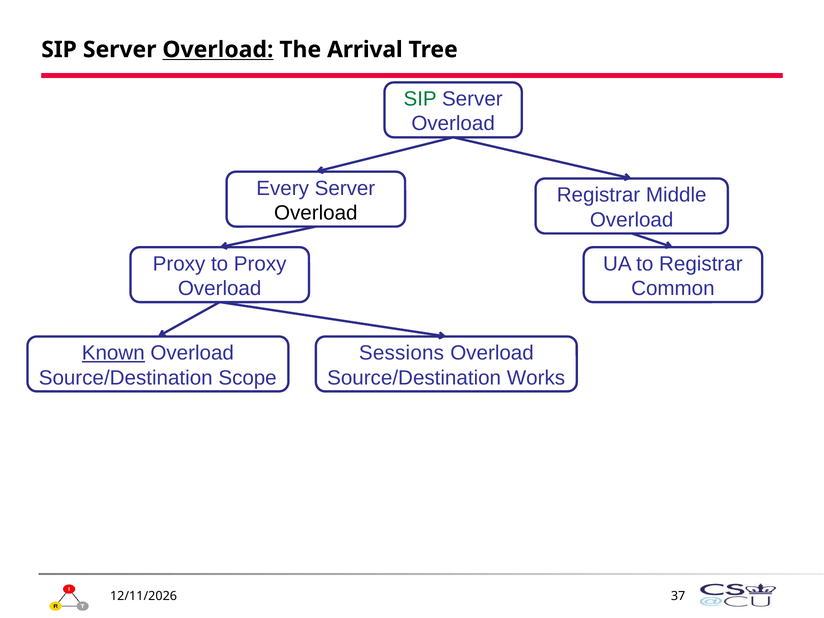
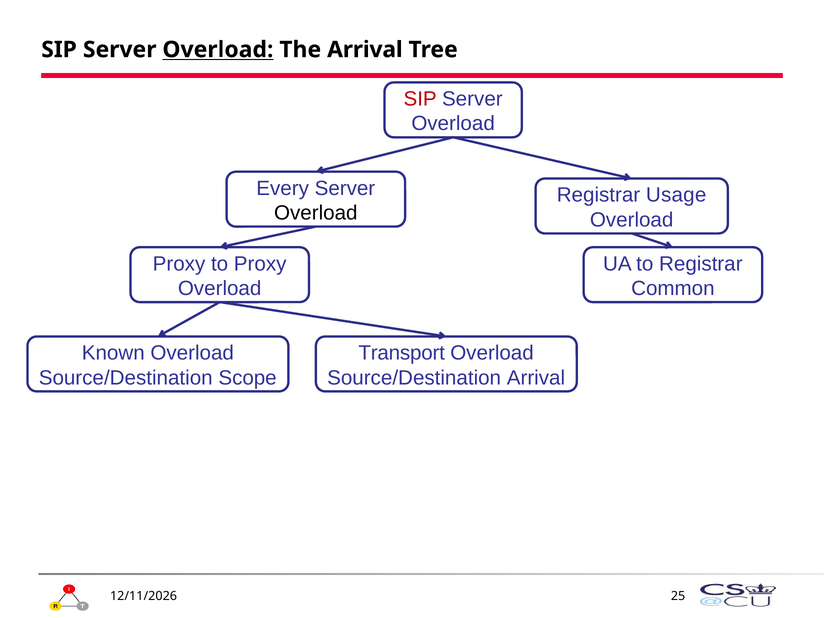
SIP colour: green -> red (420, 99)
Middle: Middle -> Usage (676, 195)
Known underline: present -> none (113, 353)
Sessions: Sessions -> Transport (402, 353)
Source/Destination Works: Works -> Arrival (536, 378)
37: 37 -> 25 (678, 596)
